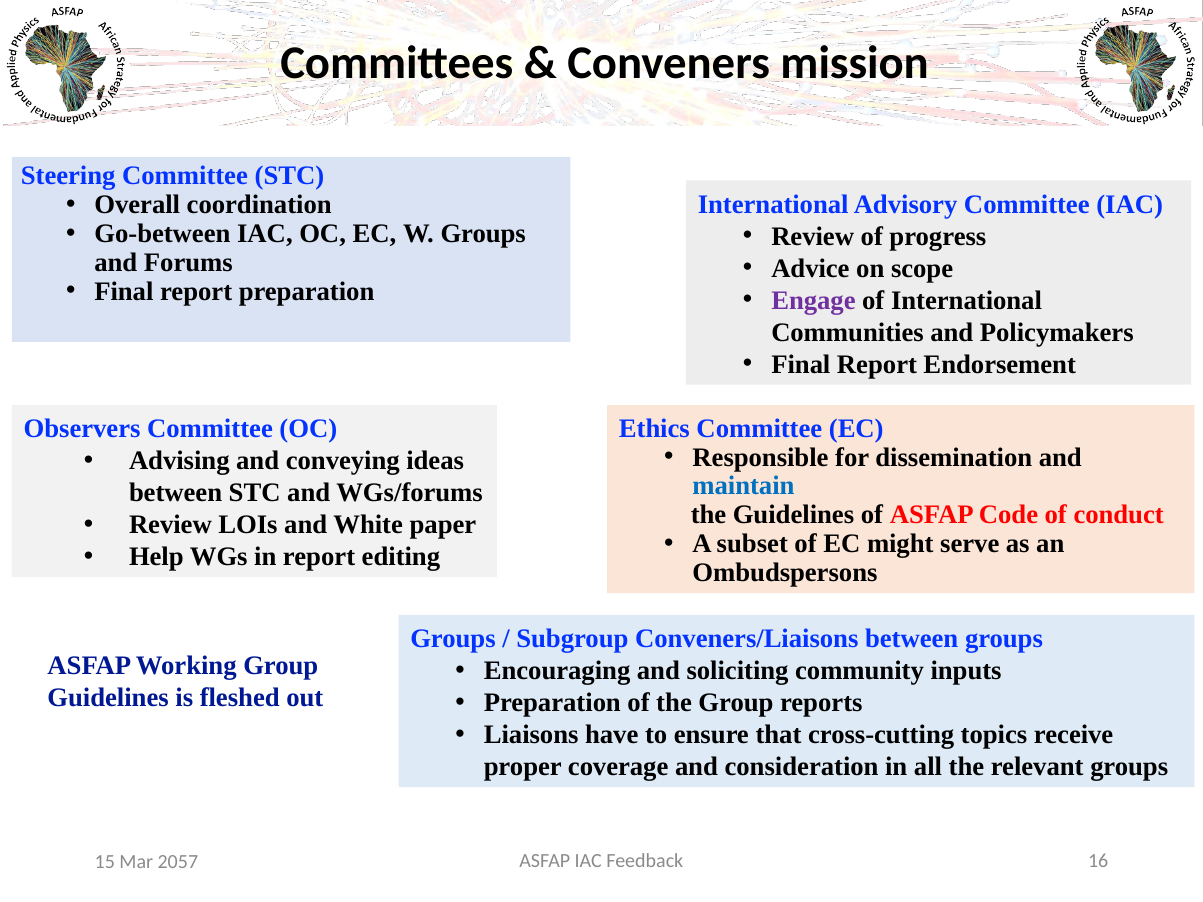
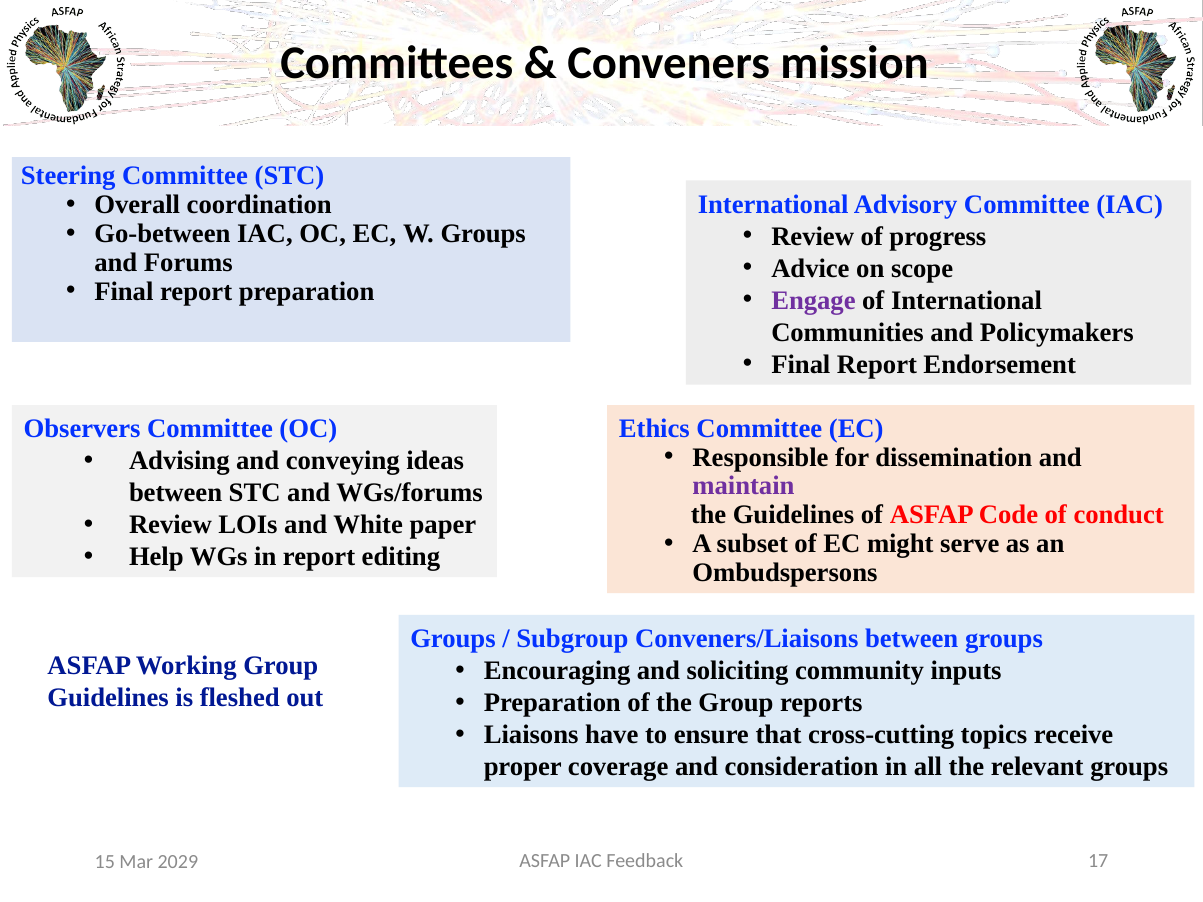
maintain colour: blue -> purple (743, 486)
16: 16 -> 17 (1098, 861)
2057: 2057 -> 2029 (178, 862)
